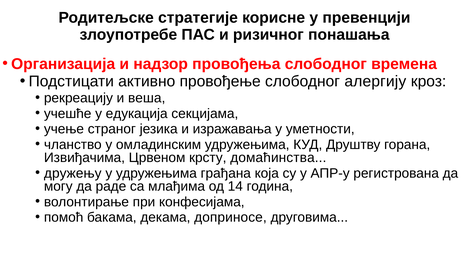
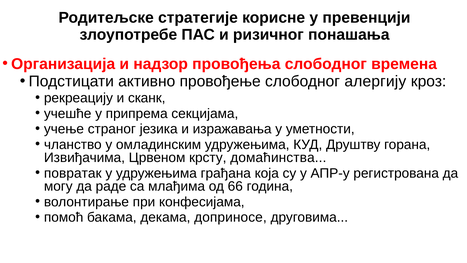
веша: веша -> сканк (147, 98)
едукација: едукација -> припрема (137, 113)
дружењу: дружењу -> повратак (73, 173)
14: 14 -> 66 (235, 186)
